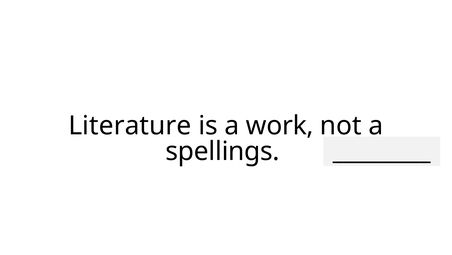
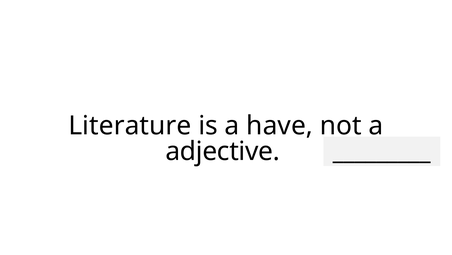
work: work -> have (280, 125)
spellings: spellings -> adjective (223, 151)
